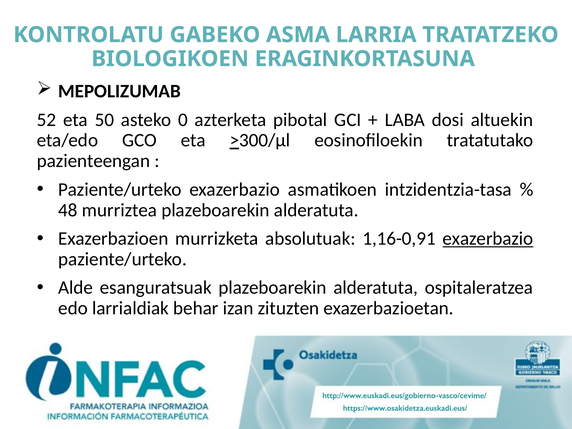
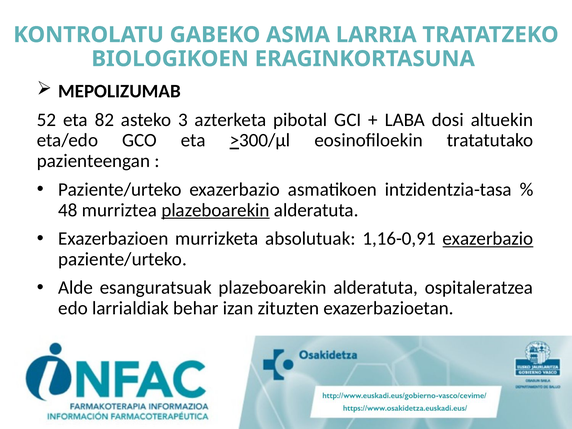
50: 50 -> 82 (104, 120)
0: 0 -> 3 (183, 120)
plazeboarekin underline: none -> present (216, 210)
